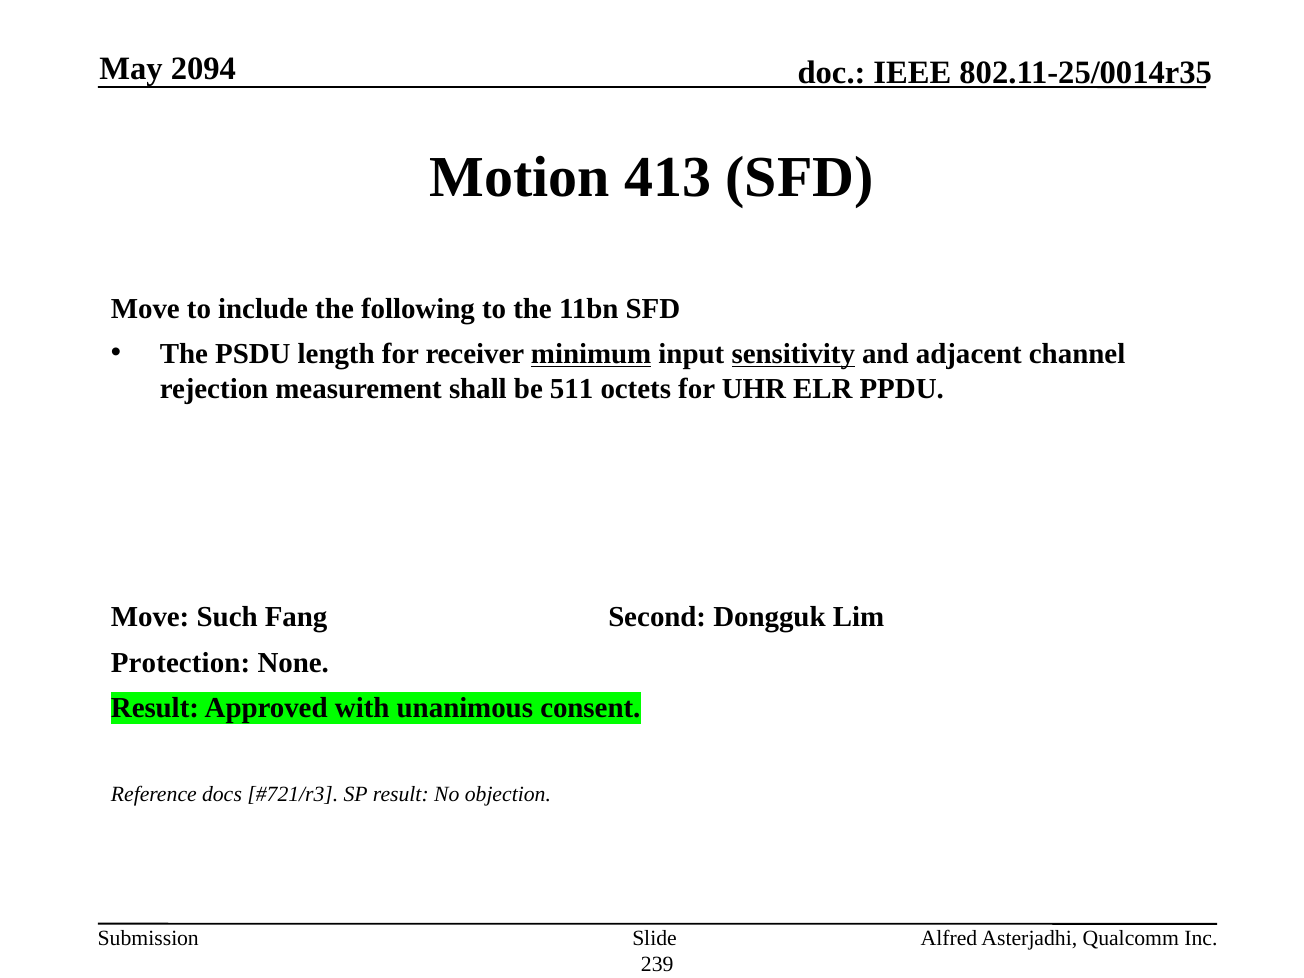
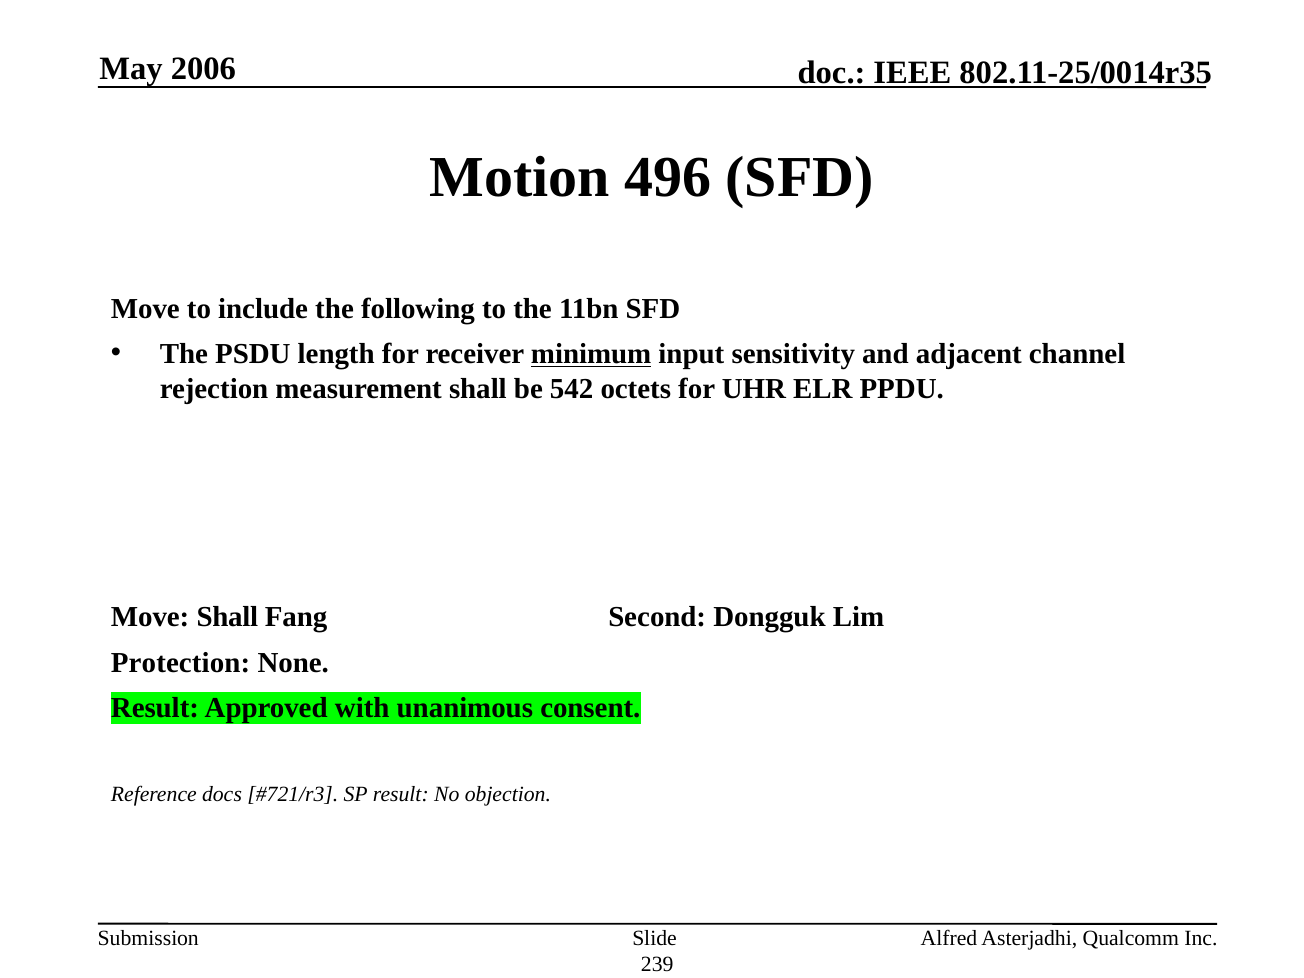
2094: 2094 -> 2006 (203, 69)
413: 413 -> 496 (668, 178)
sensitivity underline: present -> none (793, 354)
511: 511 -> 542 (572, 389)
Move Such: Such -> Shall (227, 617)
